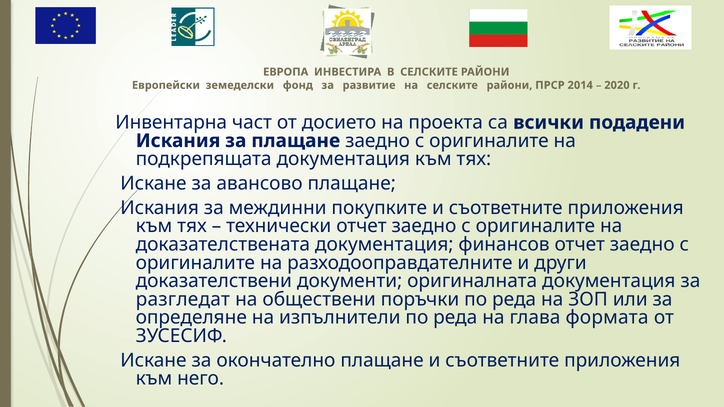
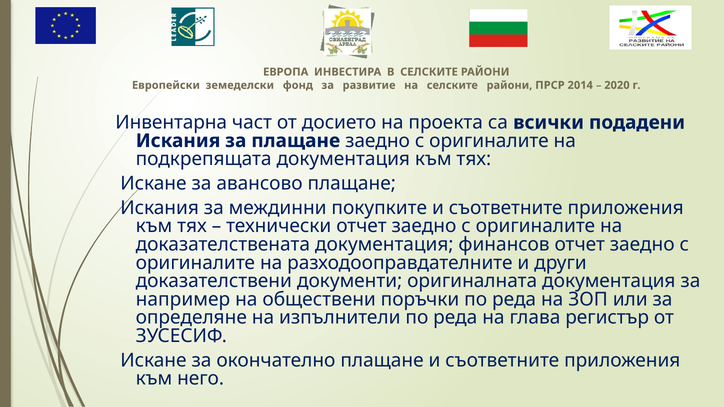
разгледат: разгледат -> например (183, 300)
формата: формата -> регистър (607, 318)
